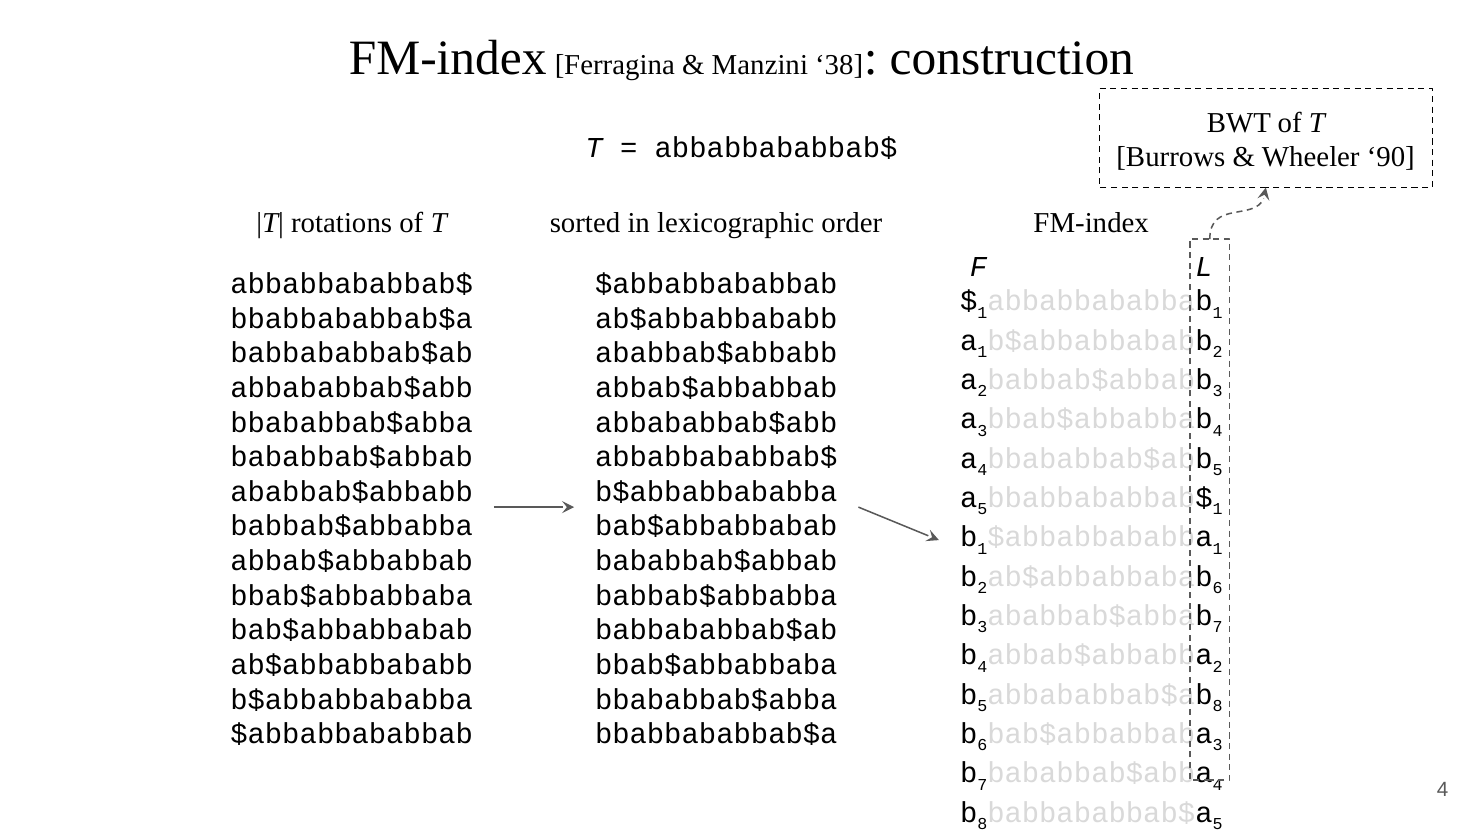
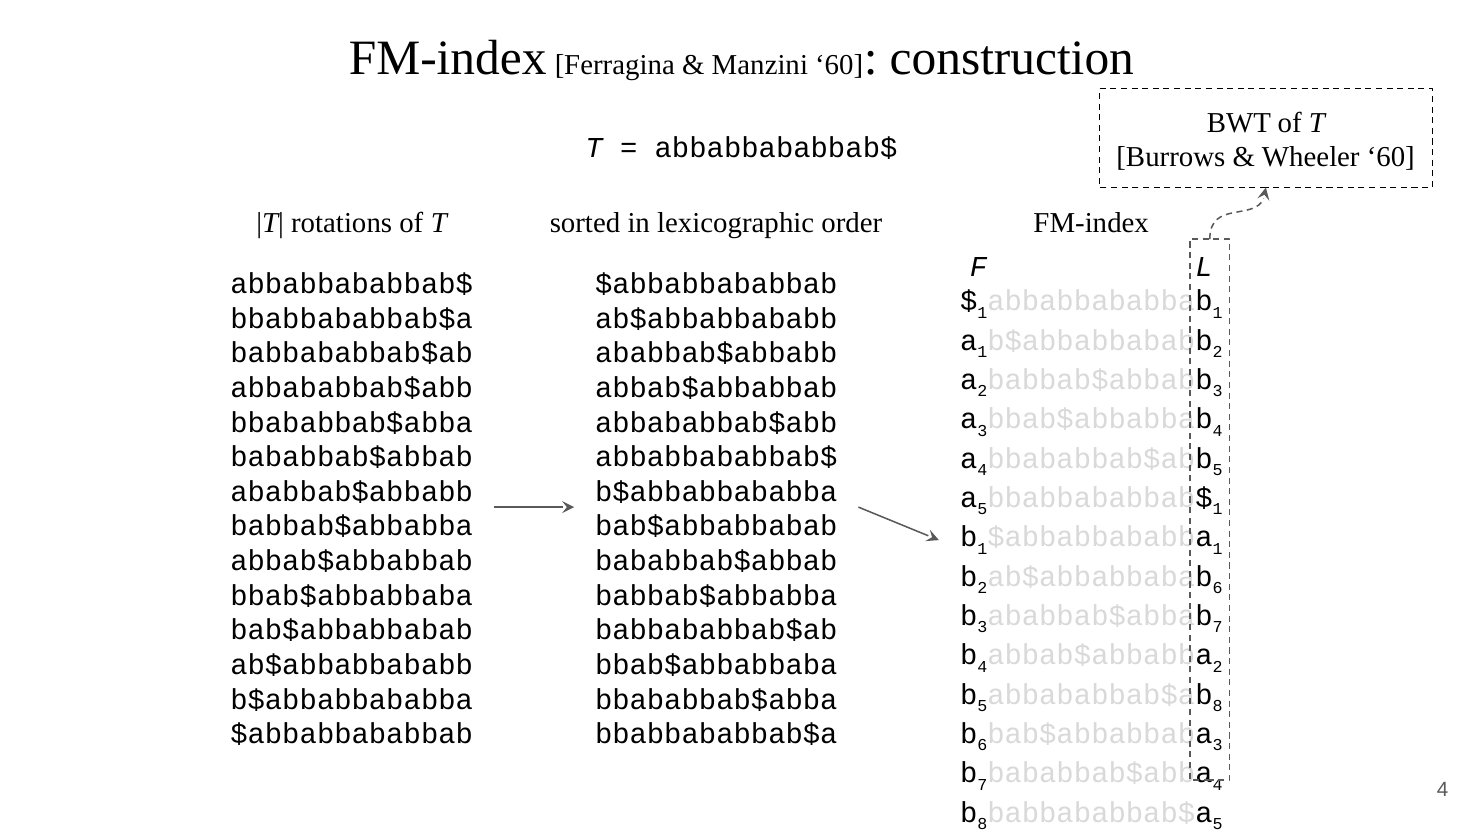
Manzini 38: 38 -> 60 (839, 65)
Wheeler 90: 90 -> 60 (1391, 157)
